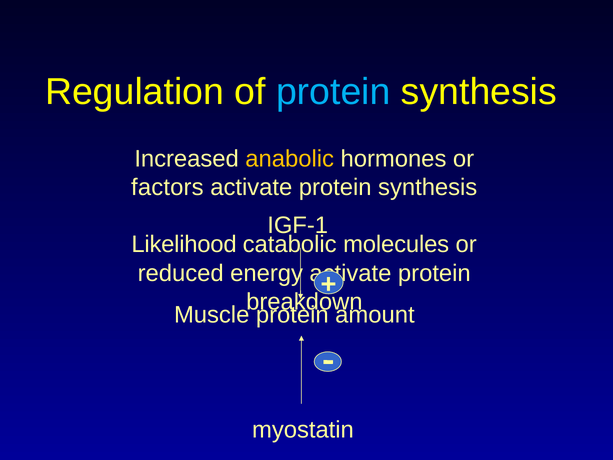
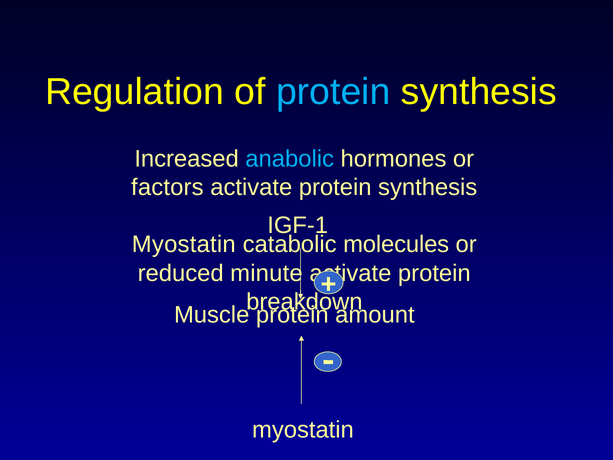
anabolic colour: yellow -> light blue (290, 159)
Likelihood: Likelihood -> Myostatin (184, 244)
energy: energy -> minute (266, 273)
